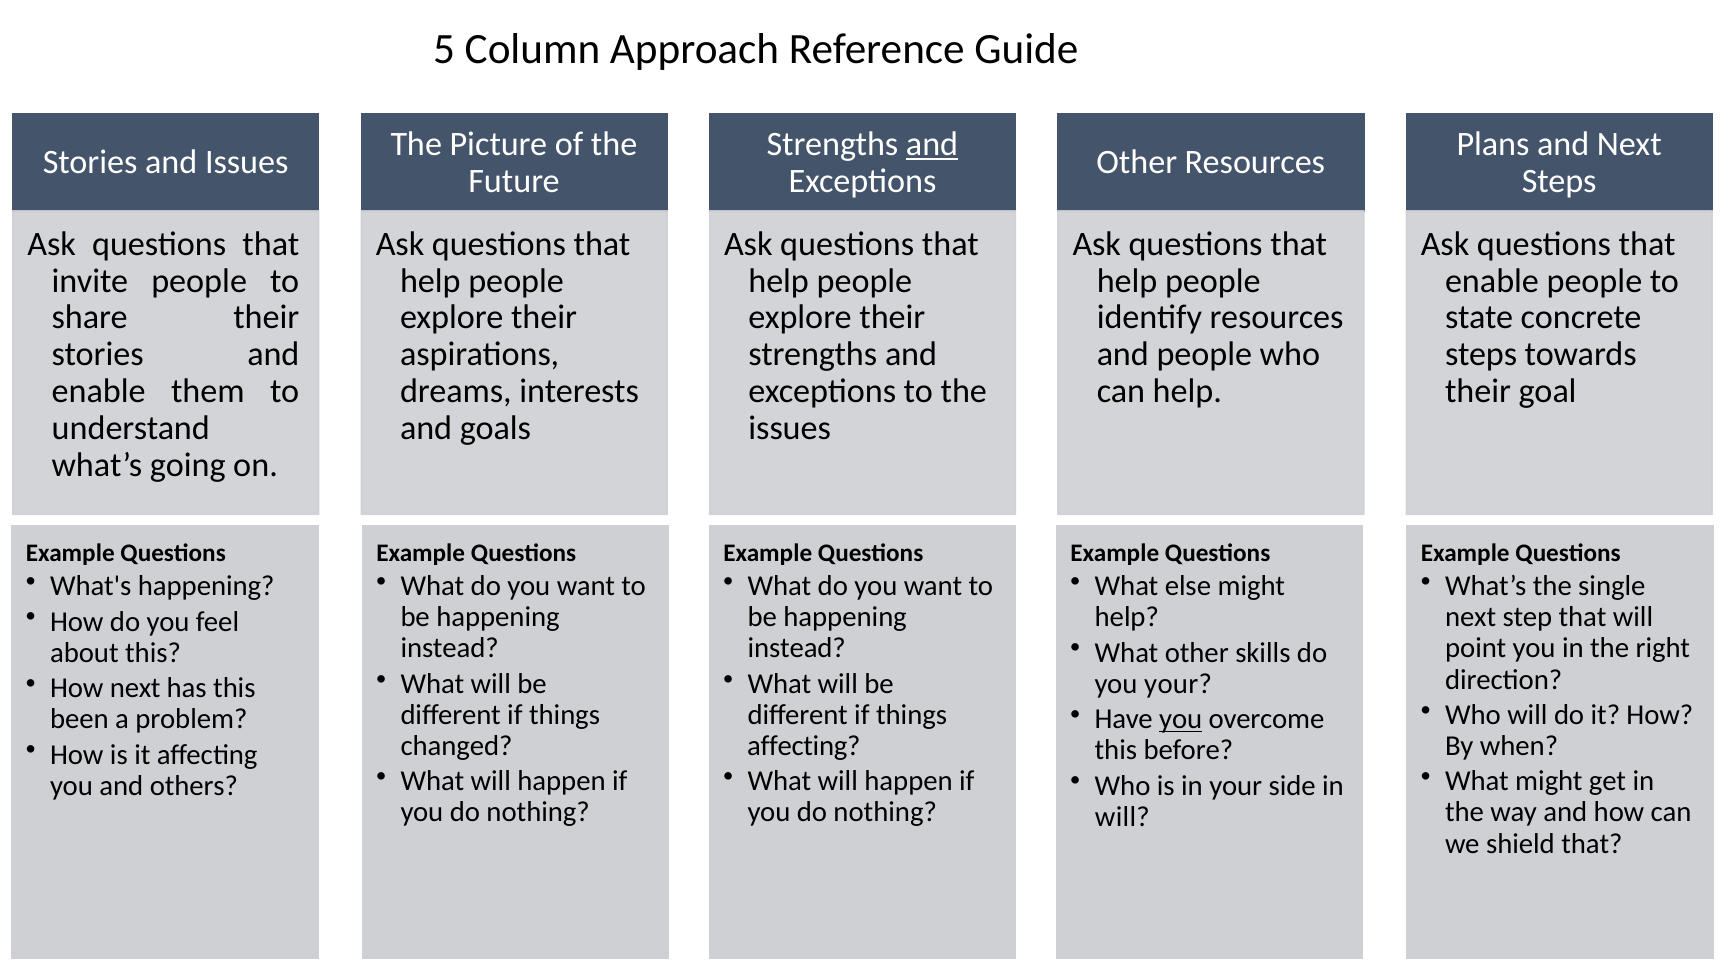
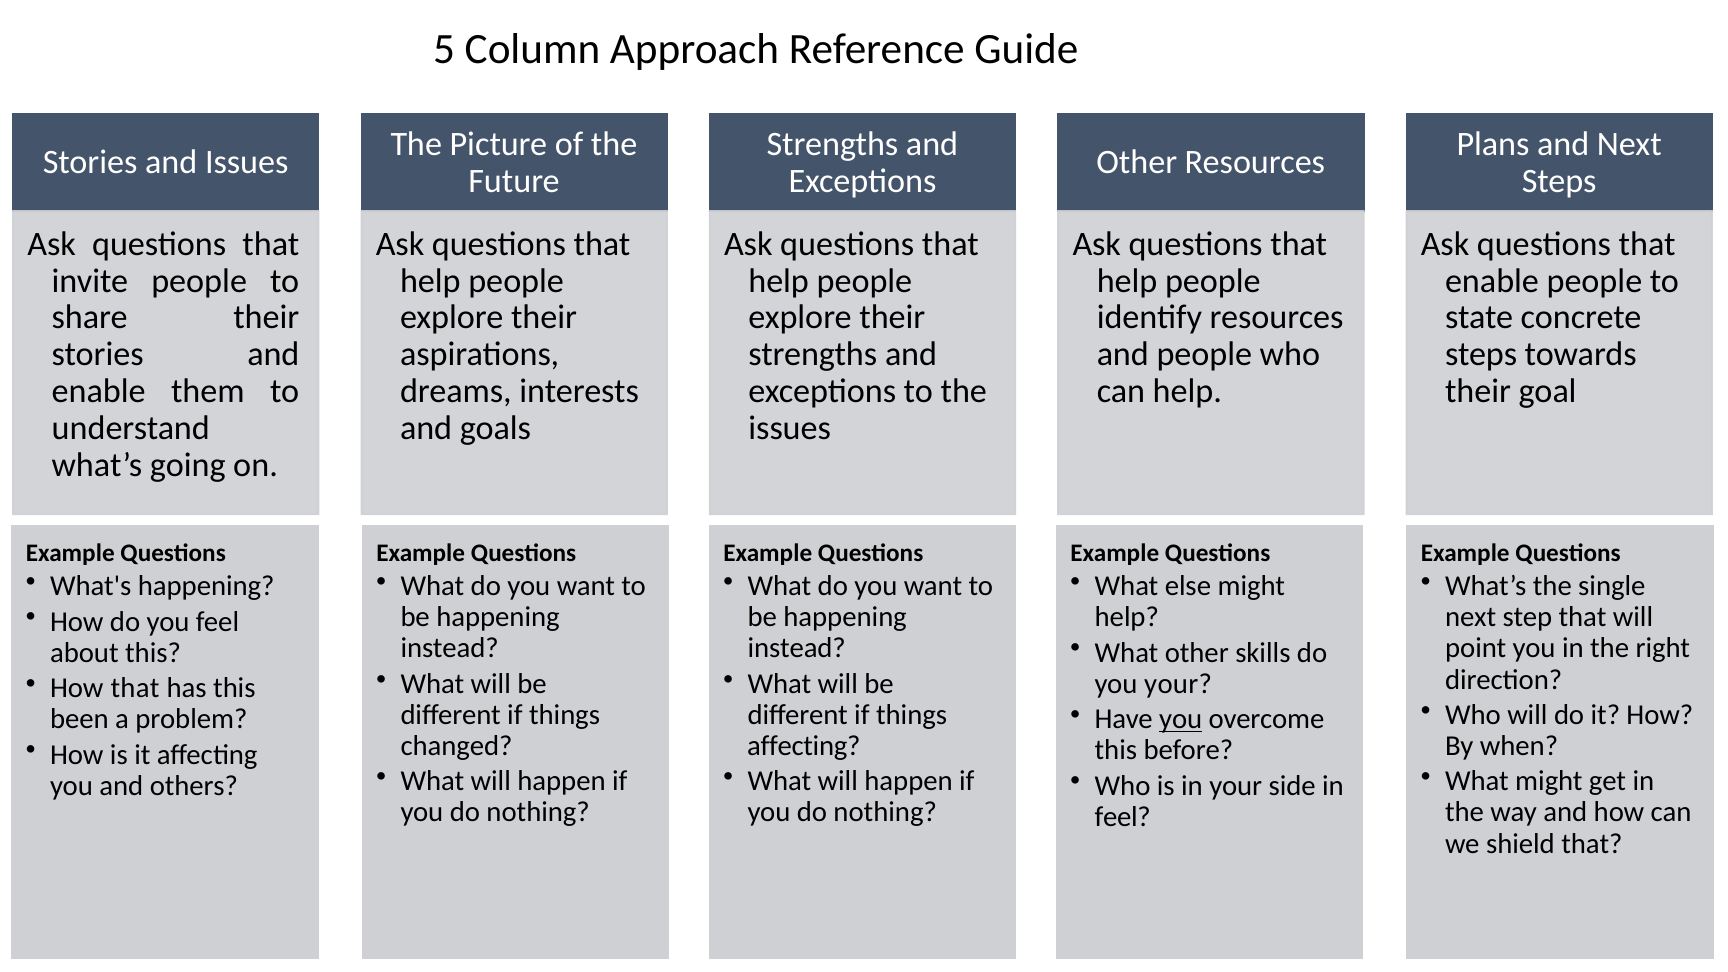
and underline: present -> none (932, 144)
How next: next -> that (135, 688)
will: will -> feel (1123, 817)
